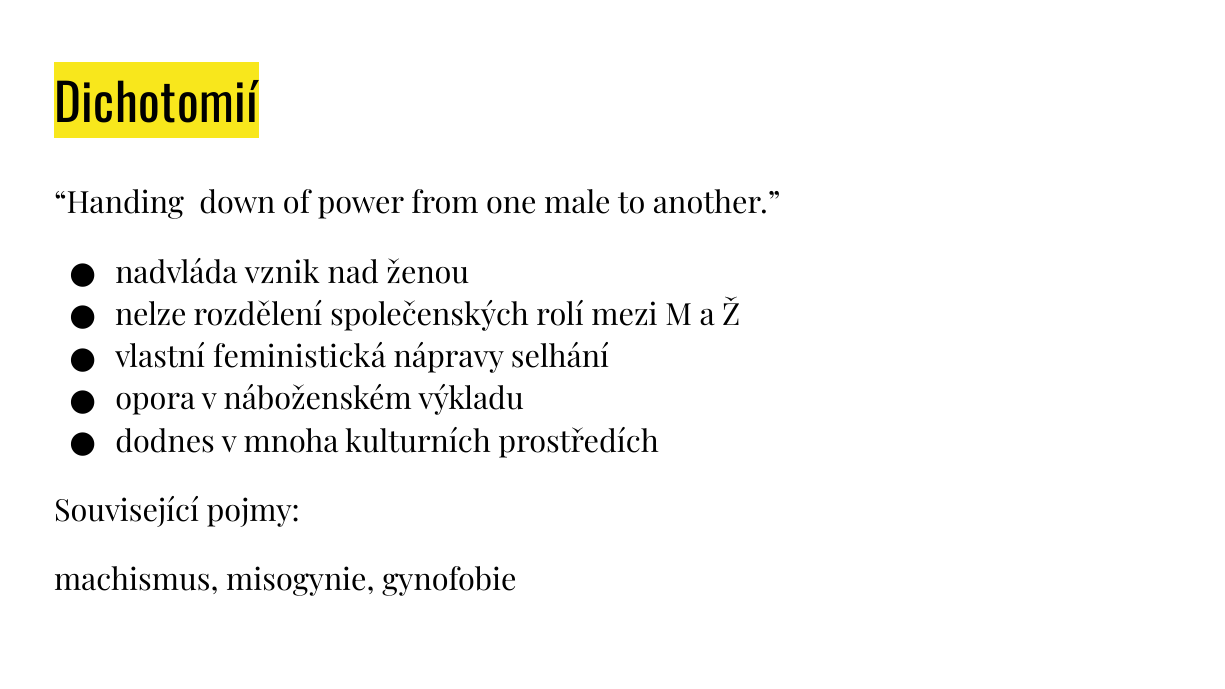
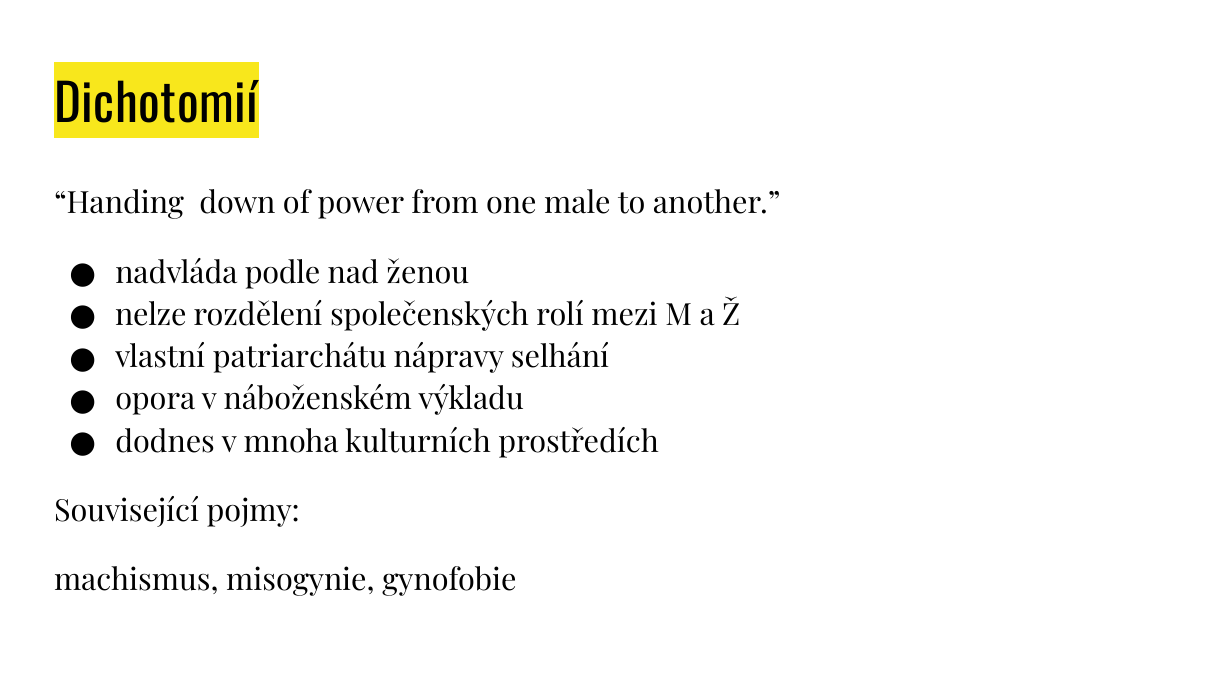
vznik: vznik -> podle (283, 273)
feministická: feministická -> patriarchátu (300, 358)
